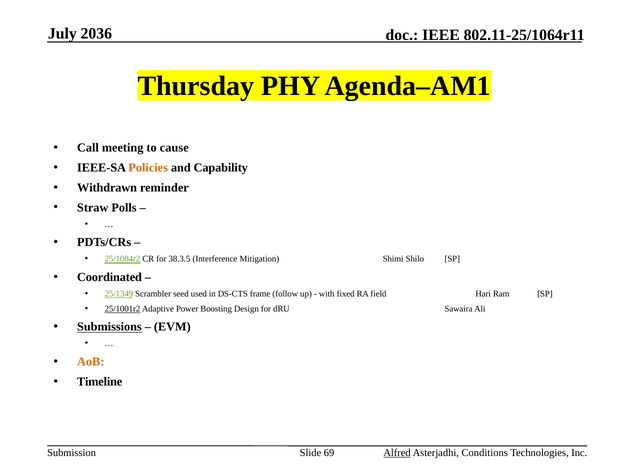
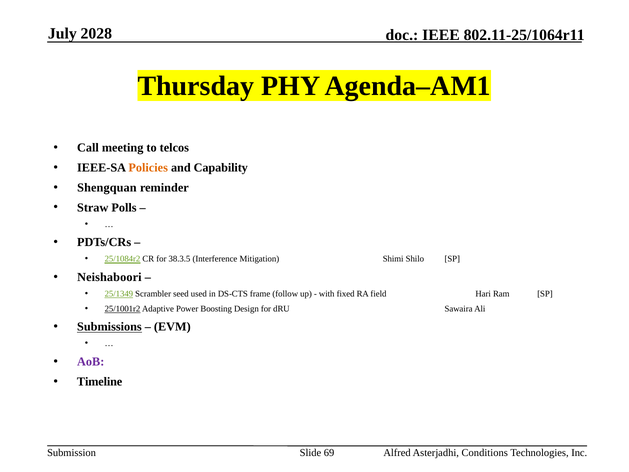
2036: 2036 -> 2028 (96, 33)
cause: cause -> telcos (174, 148)
Withdrawn: Withdrawn -> Shengquan (107, 188)
Coordinated: Coordinated -> Neishaboori (109, 277)
AoB colour: orange -> purple (91, 361)
Alfred underline: present -> none (397, 452)
